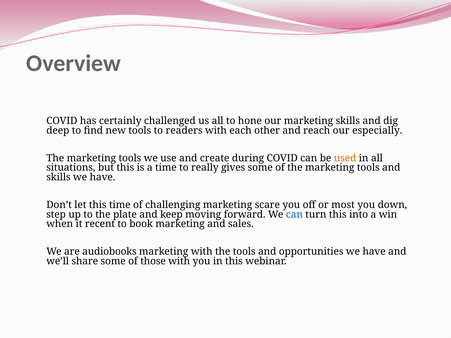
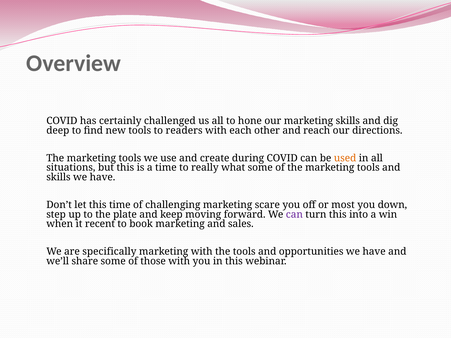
especially: especially -> directions (377, 131)
gives: gives -> what (233, 168)
can colour: blue -> purple (294, 215)
audiobooks: audiobooks -> specifically (109, 252)
